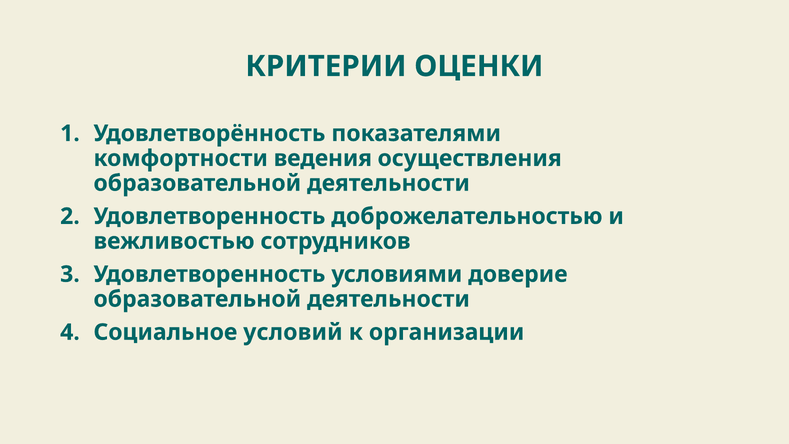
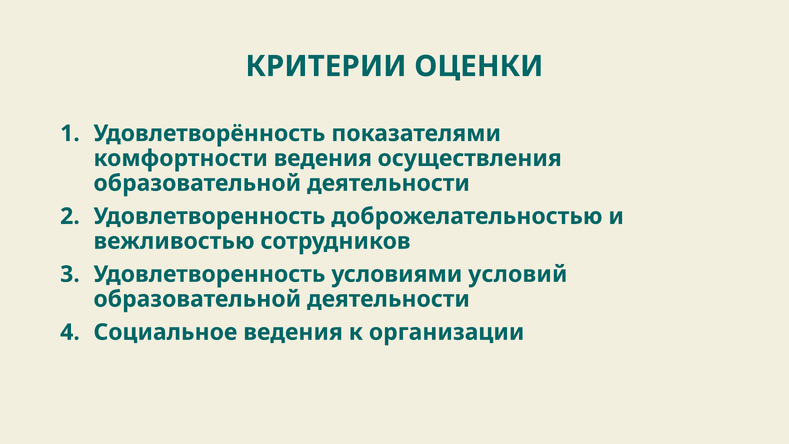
доверие: доверие -> условий (518, 274)
Социальное условий: условий -> ведения (293, 332)
